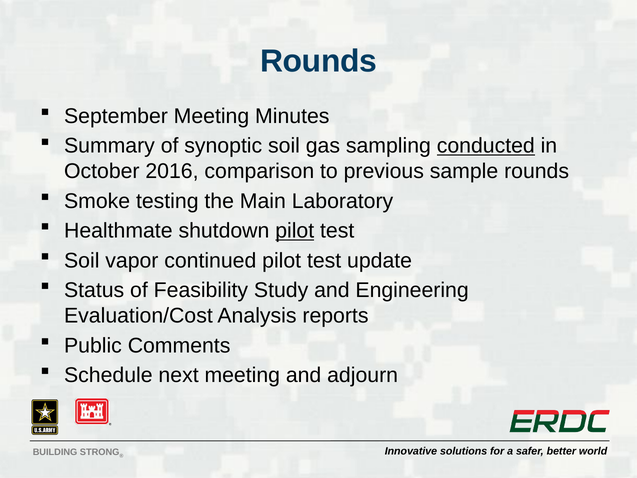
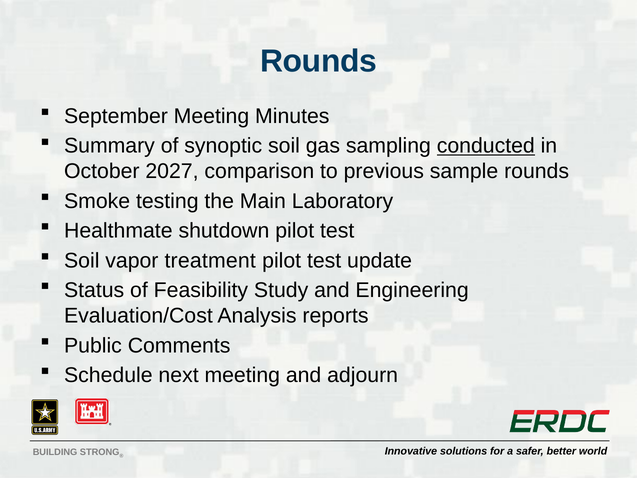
2016: 2016 -> 2027 (172, 171)
pilot underline: present -> none (295, 231)
continued: continued -> treatment (210, 261)
